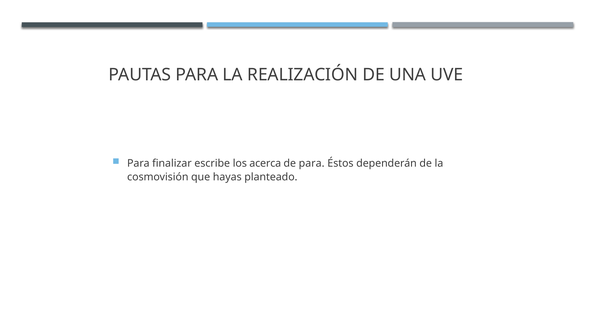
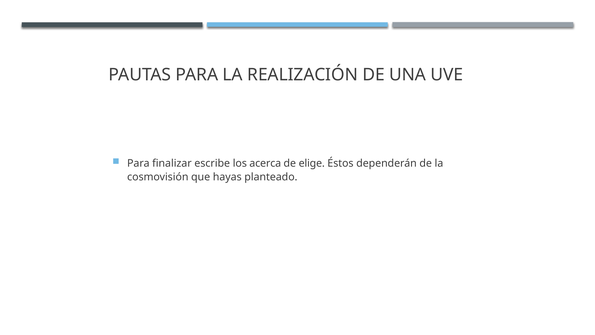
de para: para -> elige (312, 163)
